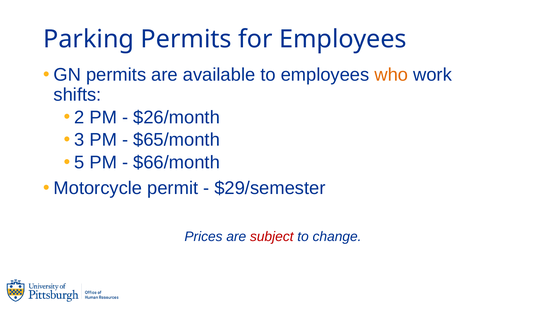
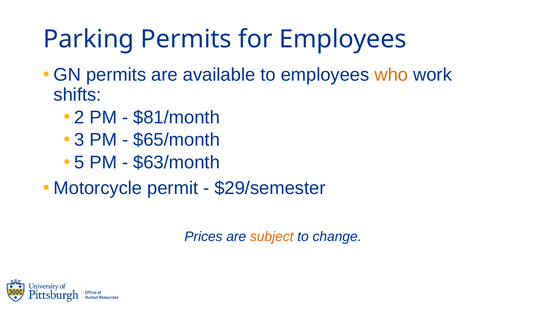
$26/month: $26/month -> $81/month (177, 117)
$66/month: $66/month -> $63/month (177, 163)
subject colour: red -> orange (272, 237)
